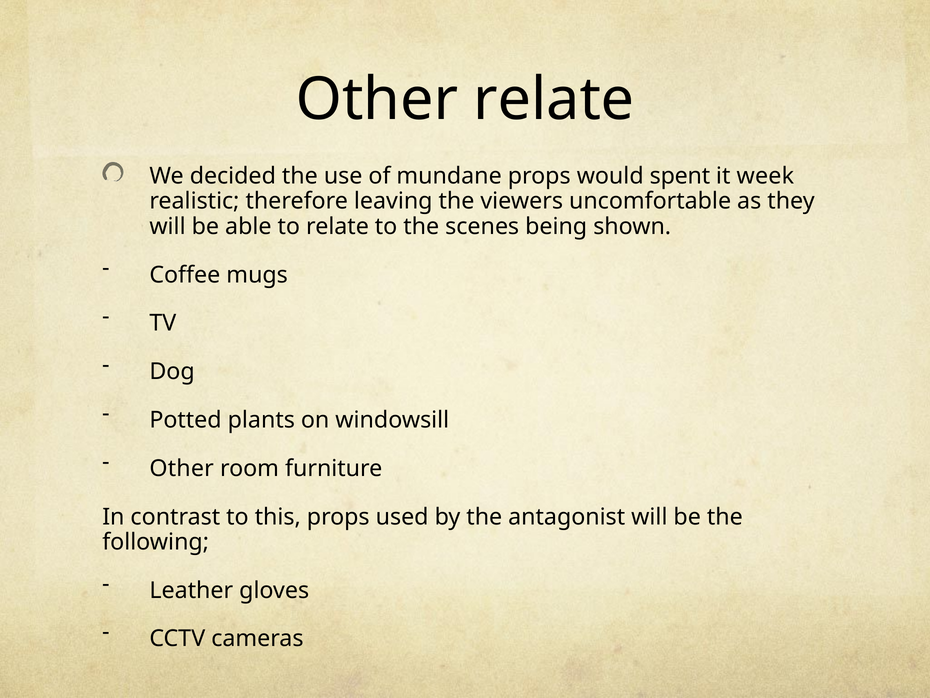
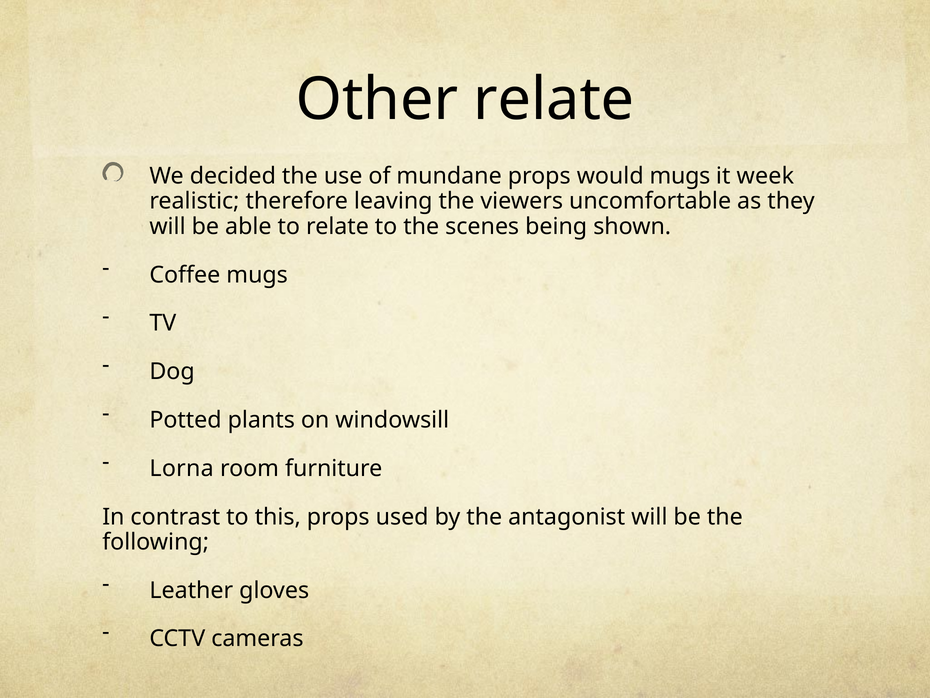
would spent: spent -> mugs (680, 176)
Other: Other -> Lorna (182, 468)
